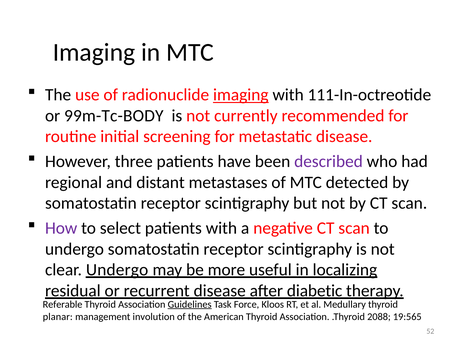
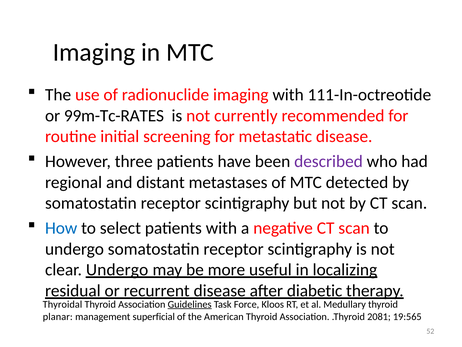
imaging underline: present -> none (241, 95)
99m-Tc-BODY: 99m-Tc-BODY -> 99m-Tc-RATES (114, 116)
How colour: purple -> blue (61, 228)
Referable: Referable -> Thyroidal (62, 304)
involution: involution -> superficial (154, 316)
2088: 2088 -> 2081 (379, 316)
